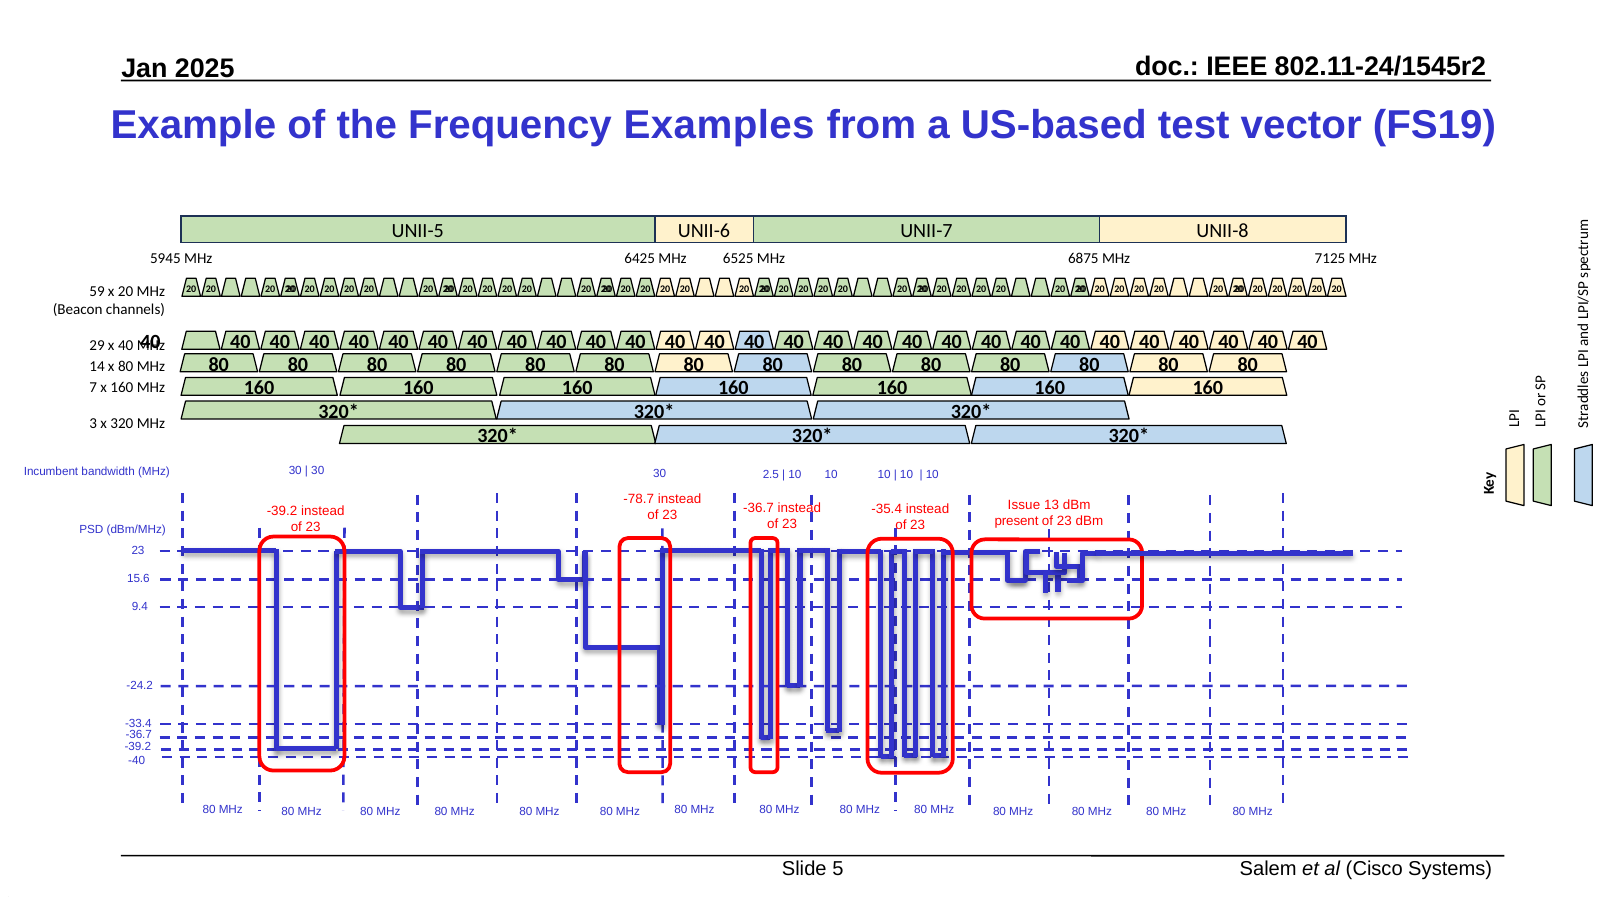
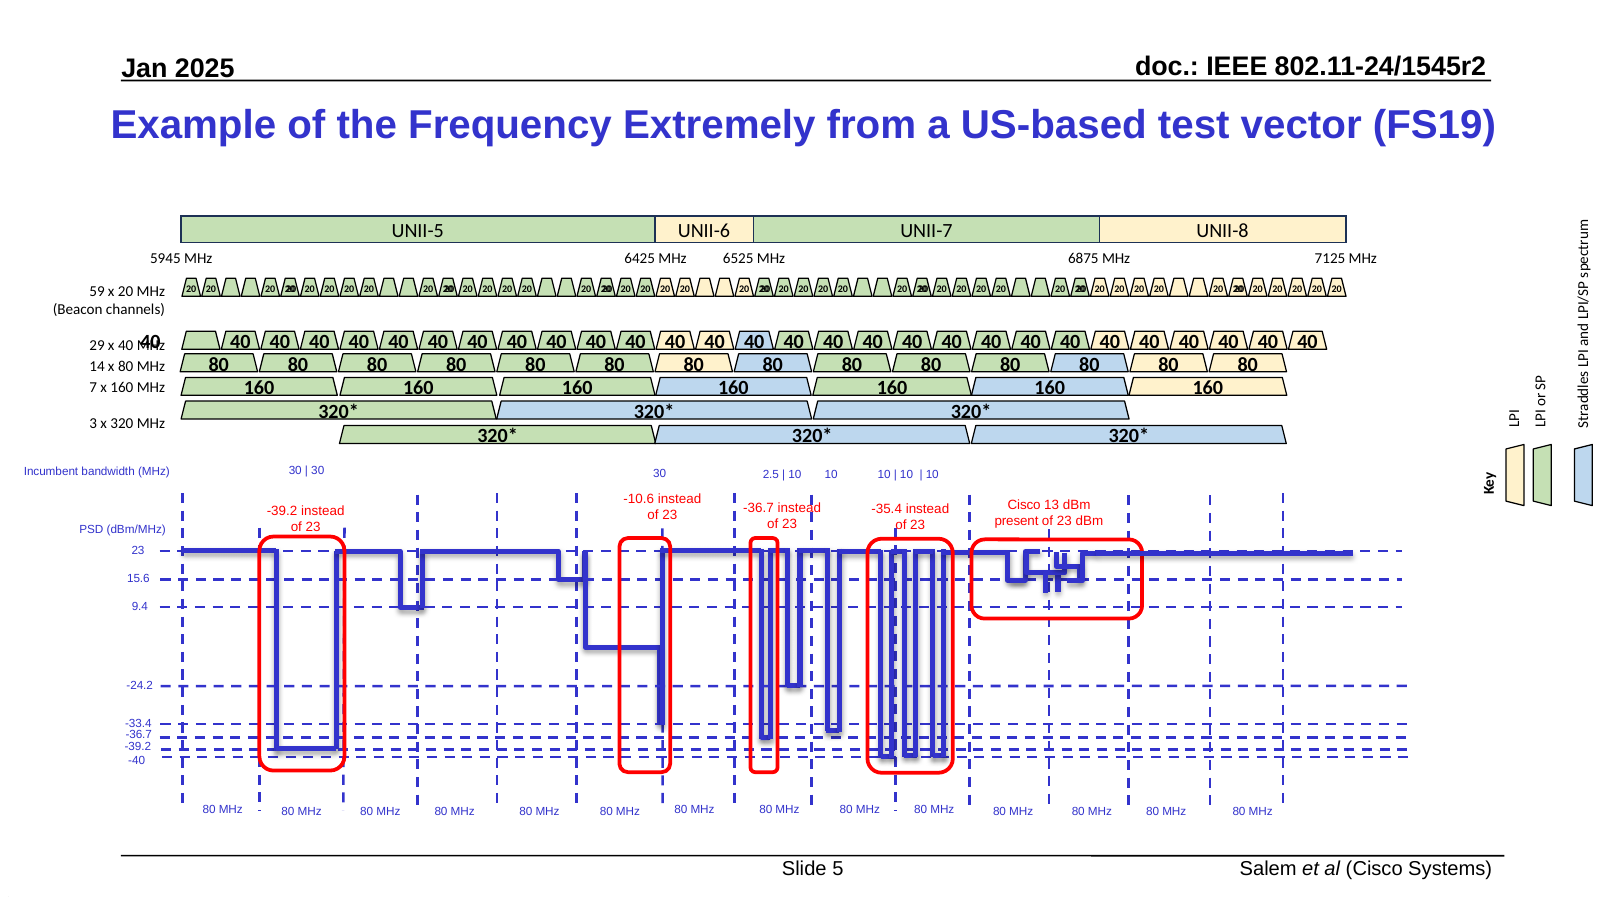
Examples: Examples -> Extremely (719, 125)
-78.7: -78.7 -> -10.6 (639, 500)
Issue: Issue -> Cisco (1024, 505)
